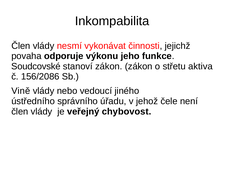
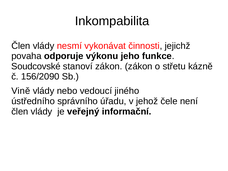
aktiva: aktiva -> kázně (200, 66)
156/2086: 156/2086 -> 156/2090 (40, 77)
chybovost: chybovost -> informační (127, 111)
